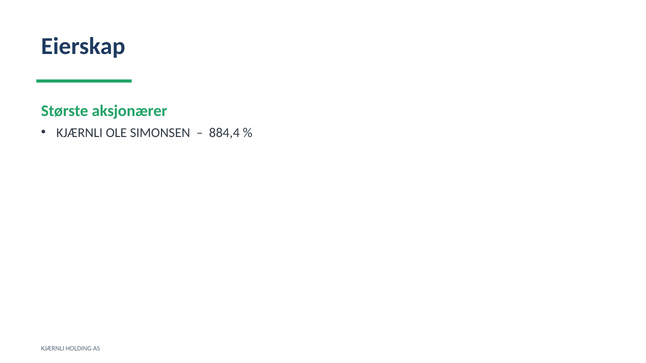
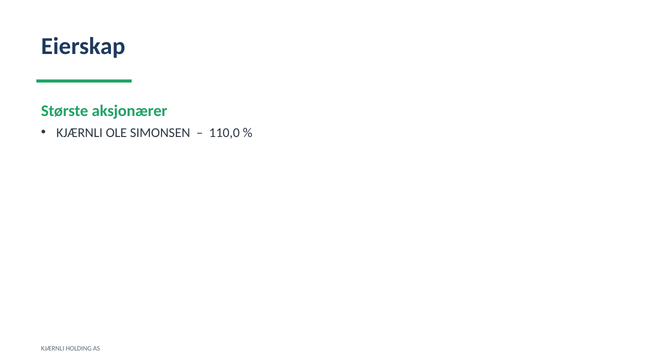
884,4: 884,4 -> 110,0 (224, 133)
